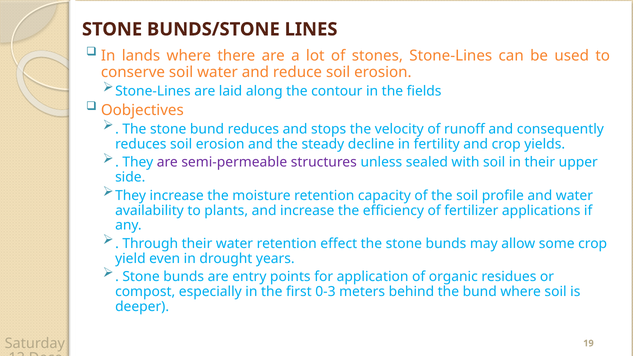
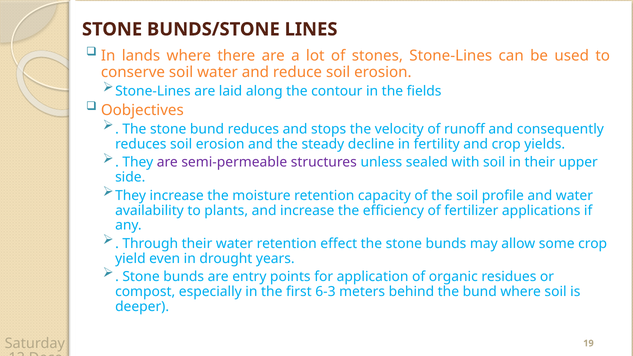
0-3: 0-3 -> 6-3 (325, 292)
